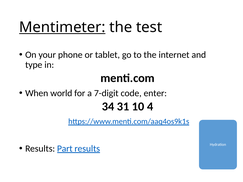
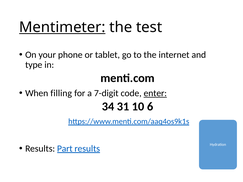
world: world -> filling (61, 93)
enter underline: none -> present (155, 93)
4: 4 -> 6 (150, 107)
